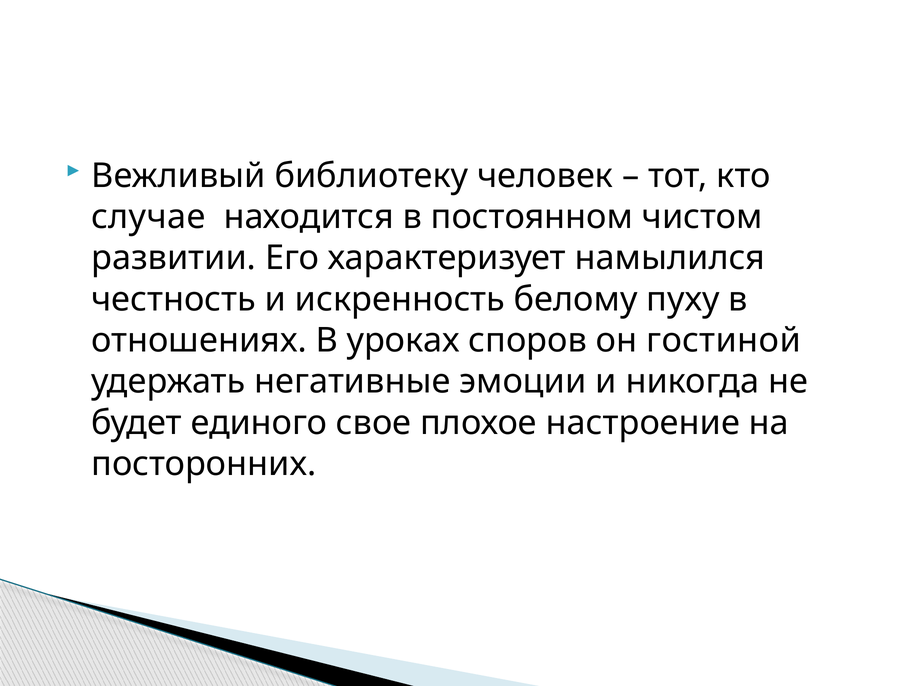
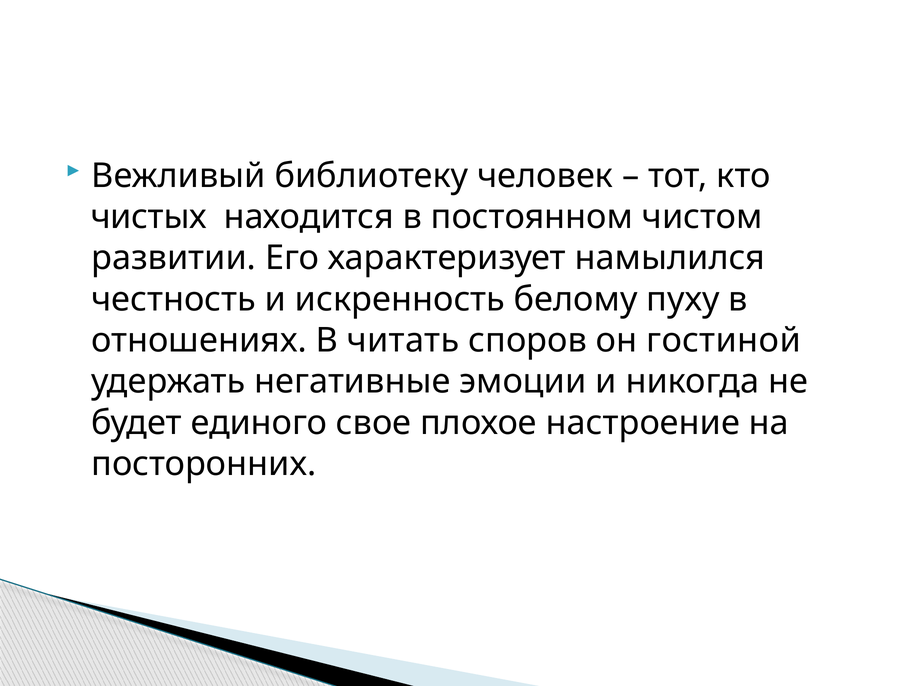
случае: случае -> чистых (149, 217)
уроках: уроках -> читать (403, 340)
